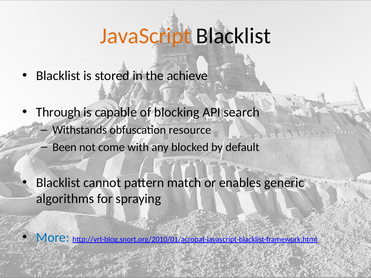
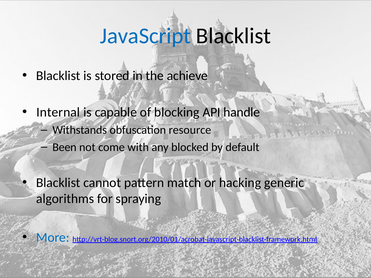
JavaScript colour: orange -> blue (145, 36)
Through: Through -> Internal (58, 112)
search: search -> handle (242, 112)
enables: enables -> hacking (240, 183)
